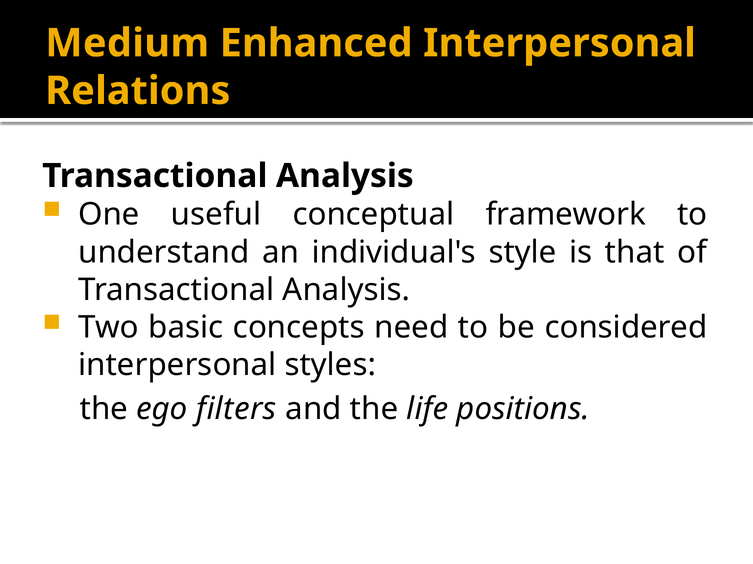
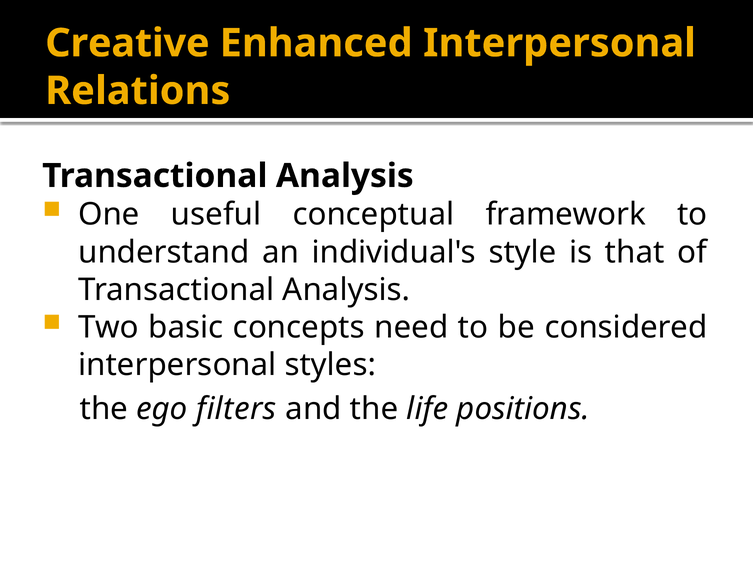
Medium: Medium -> Creative (127, 43)
